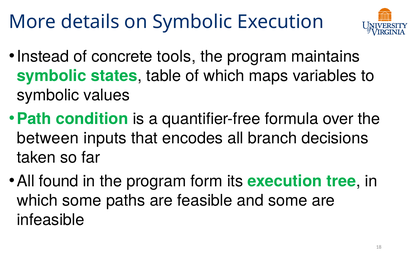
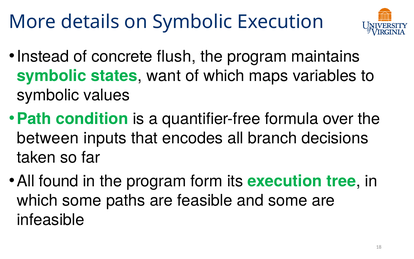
tools: tools -> flush (176, 56)
table: table -> want (164, 76)
